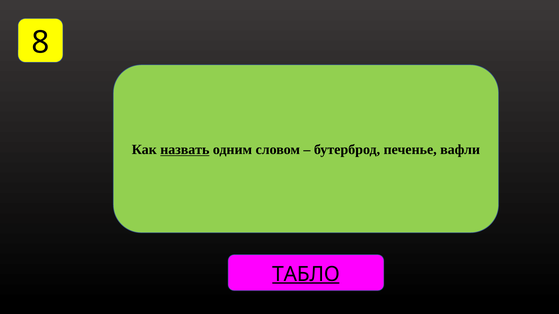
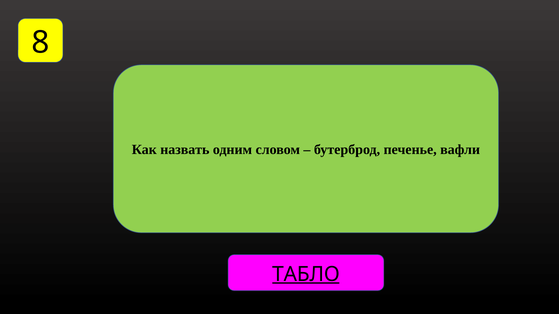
назвать underline: present -> none (185, 150)
